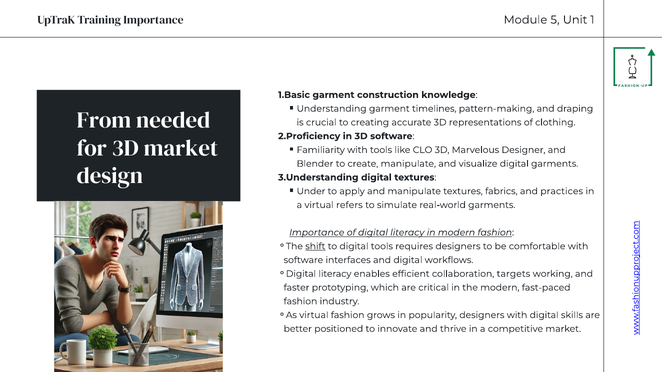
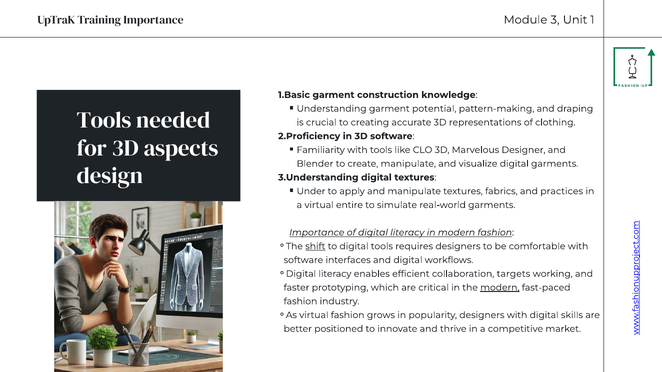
5: 5 -> 3 (555, 20)
timelines: timelines -> potential (434, 109)
From: From -> Tools (104, 120)
3D market: market -> aspects (181, 148)
refers: refers -> entire (349, 205)
modern underline: none -> present (500, 288)
